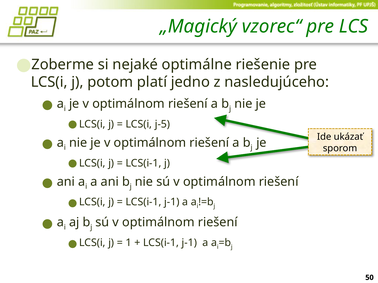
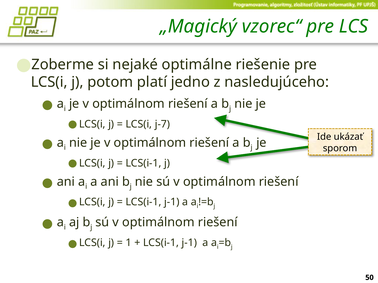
j-5: j-5 -> j-7 (162, 124)
